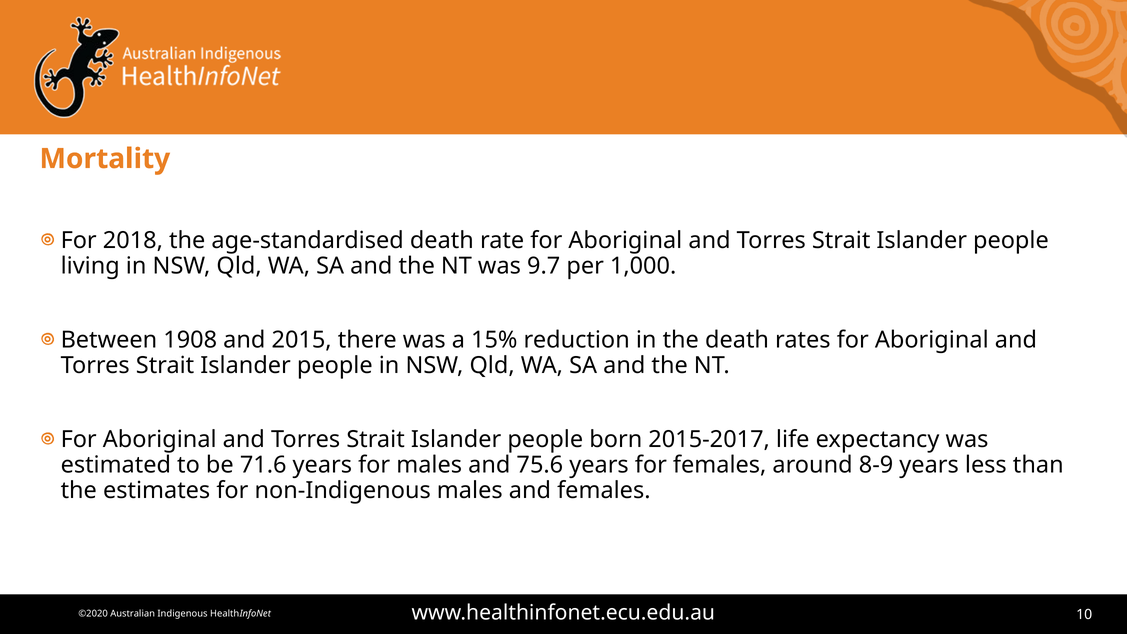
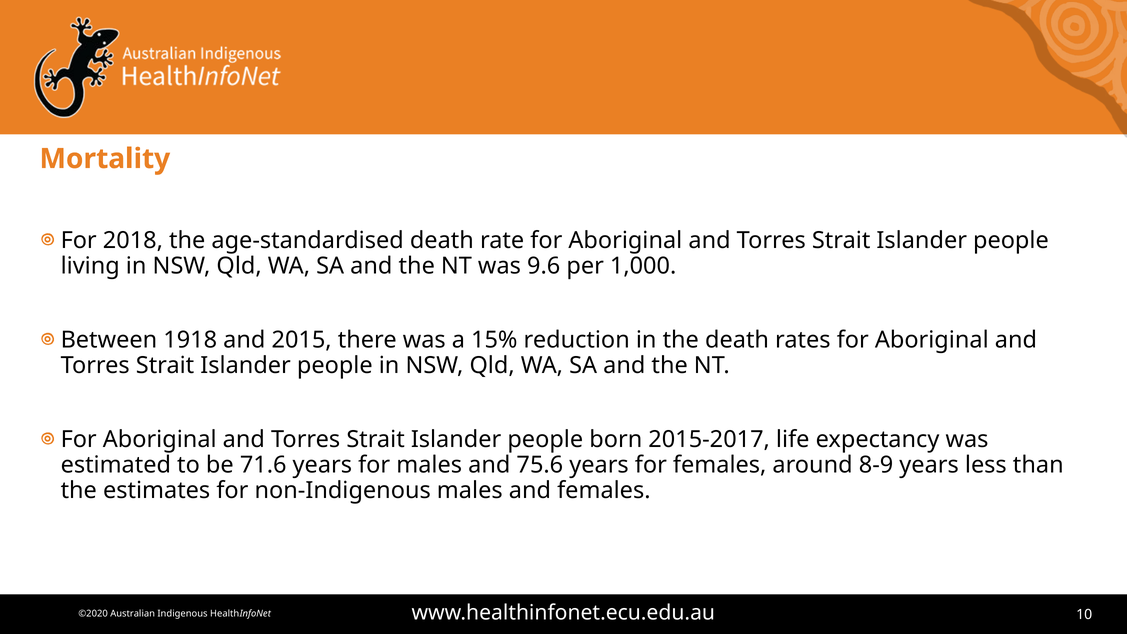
9.7: 9.7 -> 9.6 (544, 266)
1908: 1908 -> 1918 (190, 340)
